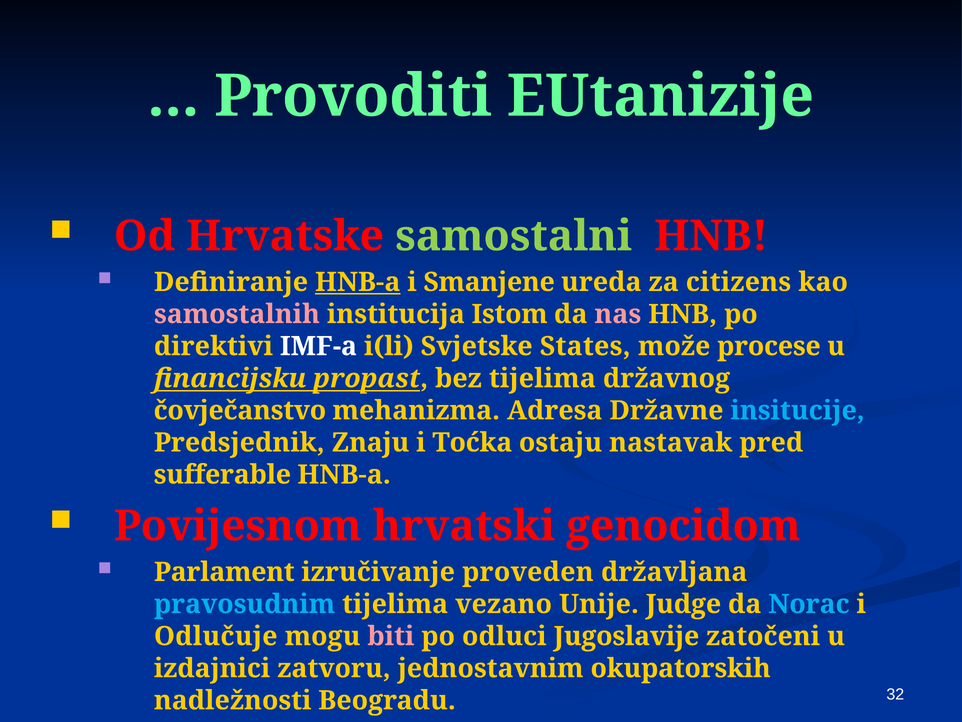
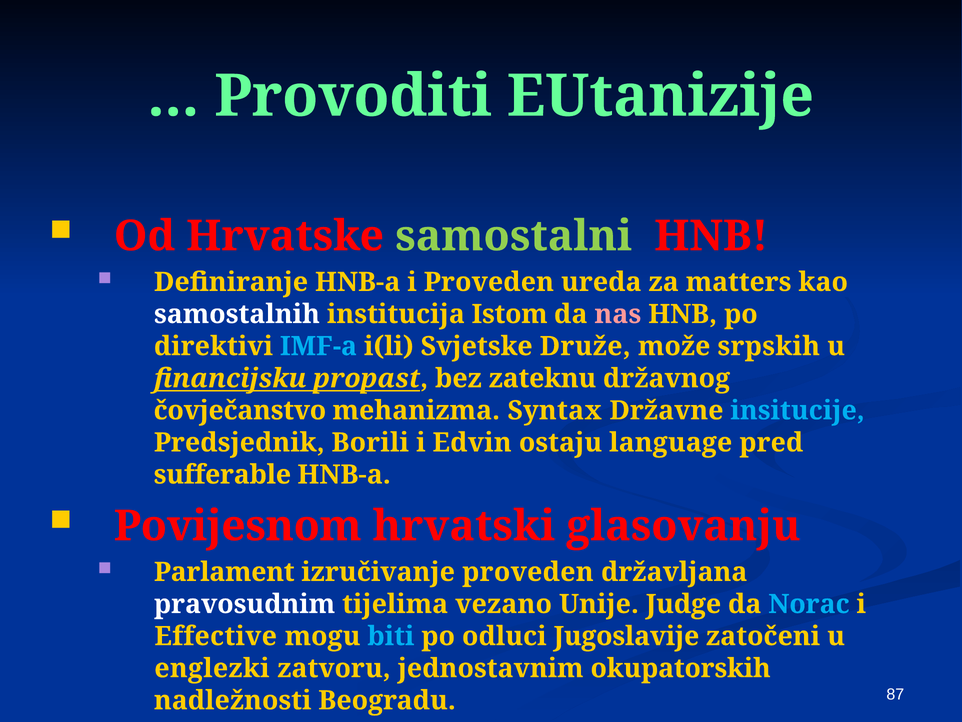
HNB-a underline: present -> none (358, 282)
i Smanjene: Smanjene -> Proveden (489, 282)
citizens: citizens -> matters (739, 282)
samostalnih colour: pink -> white (237, 314)
IMF-a colour: white -> light blue (318, 346)
States: States -> Druže (585, 346)
procese: procese -> srpskih (769, 346)
bez tijelima: tijelima -> zateknu (543, 378)
Adresa: Adresa -> Syntax (555, 410)
Znaju: Znaju -> Borili (370, 442)
Toćka: Toćka -> Edvin (472, 442)
nastavak: nastavak -> language (671, 442)
genocidom: genocidom -> glasovanju (683, 526)
pravosudnim colour: light blue -> white (244, 604)
Odlučuje: Odlučuje -> Effective (216, 636)
biti colour: pink -> light blue (391, 636)
izdajnici: izdajnici -> englezki (212, 668)
32: 32 -> 87 (895, 694)
